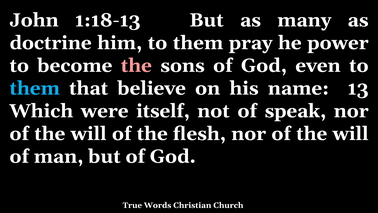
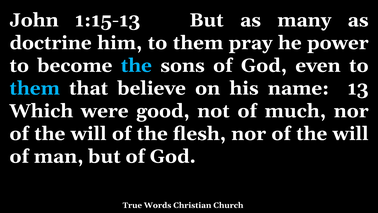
1:18-13: 1:18-13 -> 1:15-13 (108, 20)
the colour: pink -> light blue (136, 66)
itself: itself -> good (163, 111)
speak: speak -> much (295, 111)
